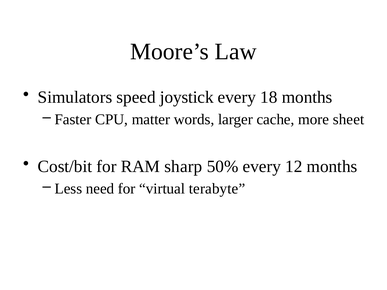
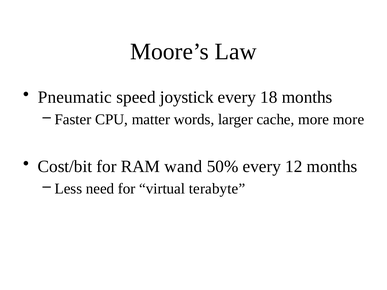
Simulators: Simulators -> Pneumatic (75, 97)
more sheet: sheet -> more (349, 119)
sharp: sharp -> wand (183, 167)
